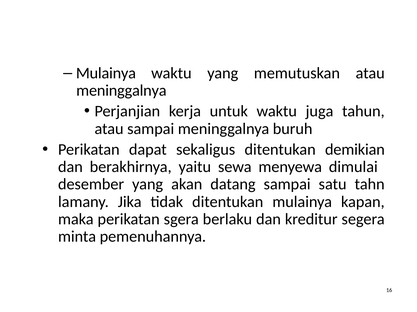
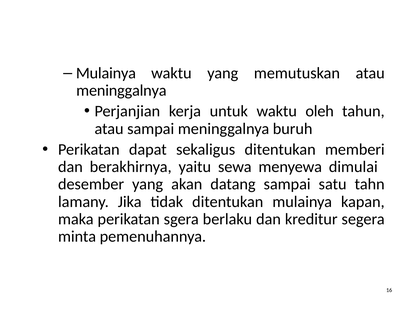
juga: juga -> oleh (320, 111)
demikian: demikian -> memberi (355, 150)
